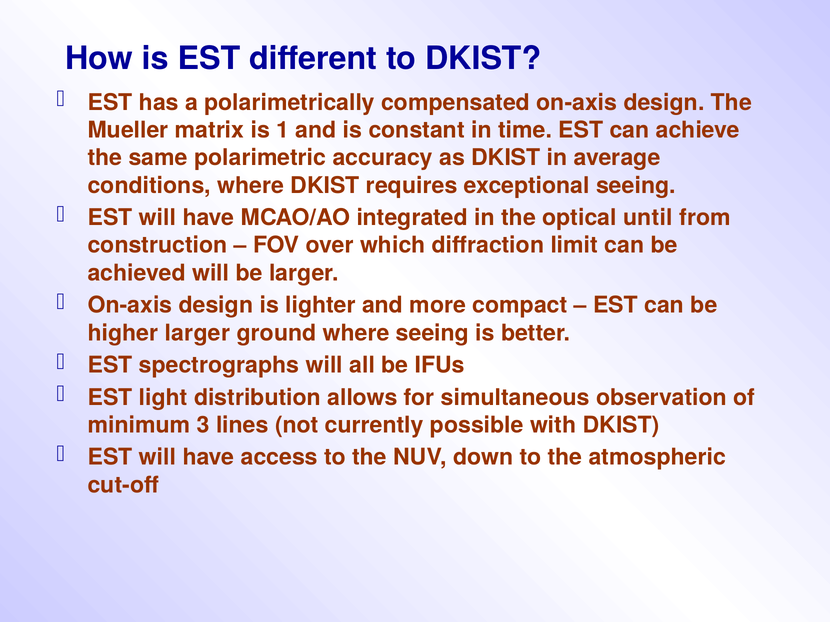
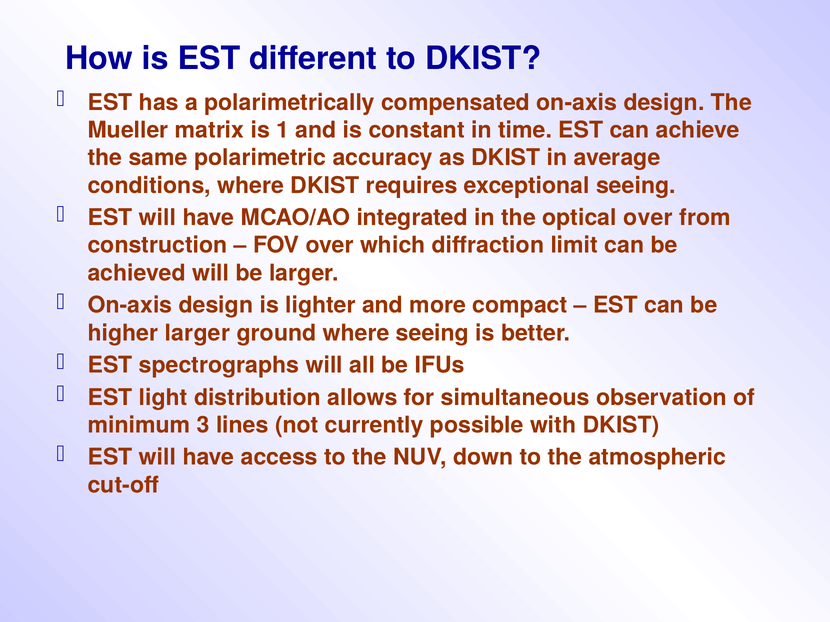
optical until: until -> over (648, 218)
